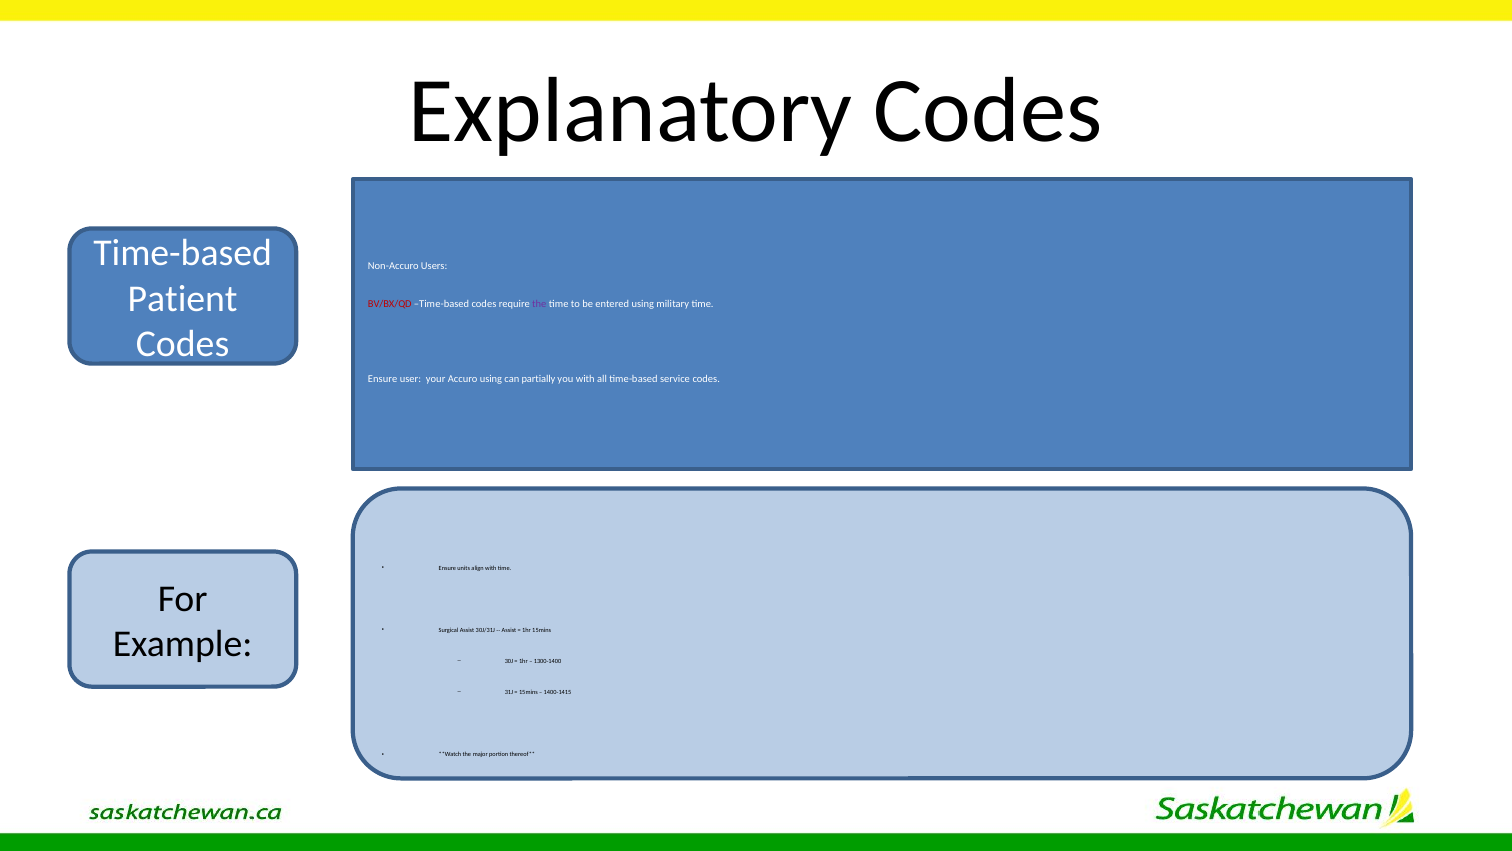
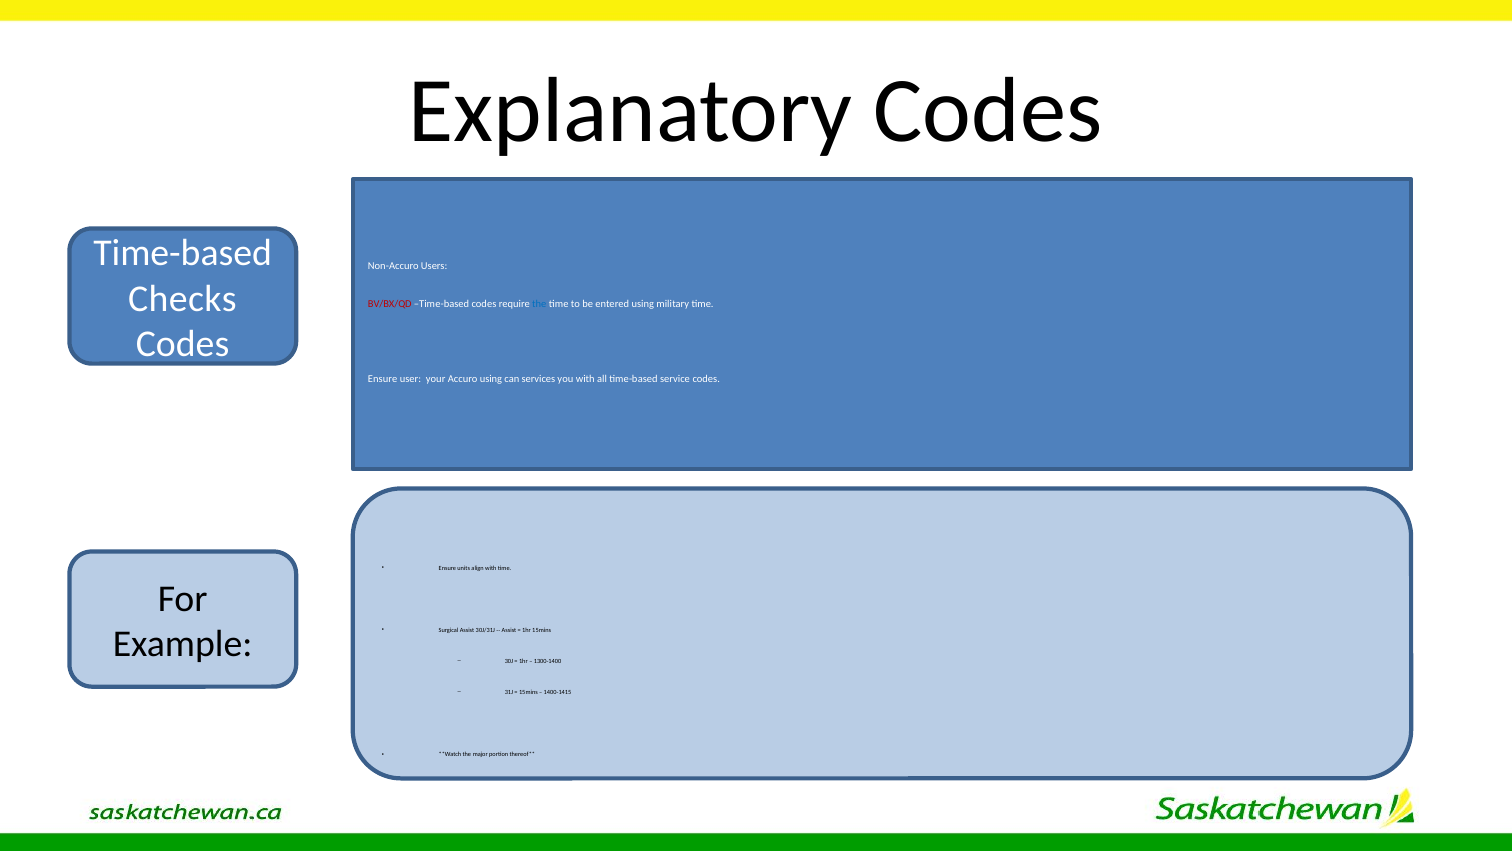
Patient: Patient -> Checks (182, 298)
the colour: purple -> blue (539, 304)
partially: partially -> services (538, 379)
